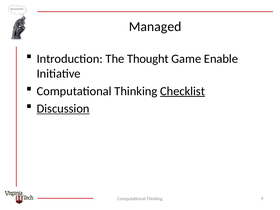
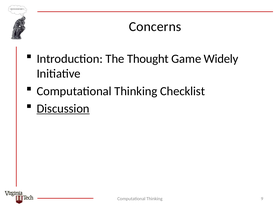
Managed: Managed -> Concerns (155, 27)
Enable: Enable -> Widely (221, 59)
Checklist underline: present -> none (183, 91)
